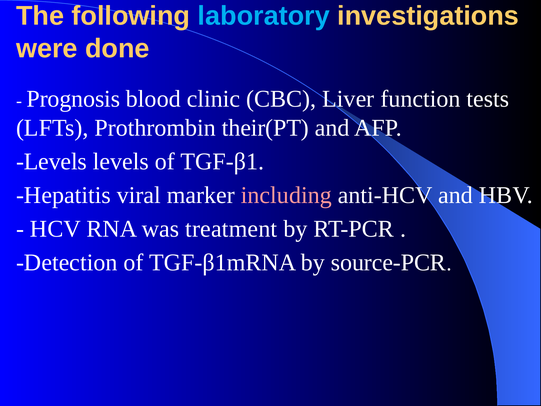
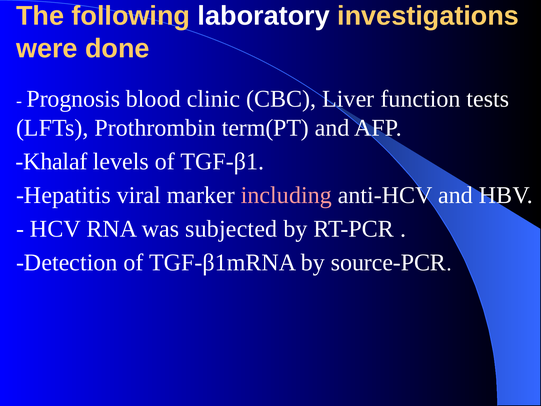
laboratory colour: light blue -> white (264, 16)
their(PT: their(PT -> term(PT (265, 128)
Levels: Levels -> Khalaf (51, 162)
treatment: treatment -> subjected (231, 229)
